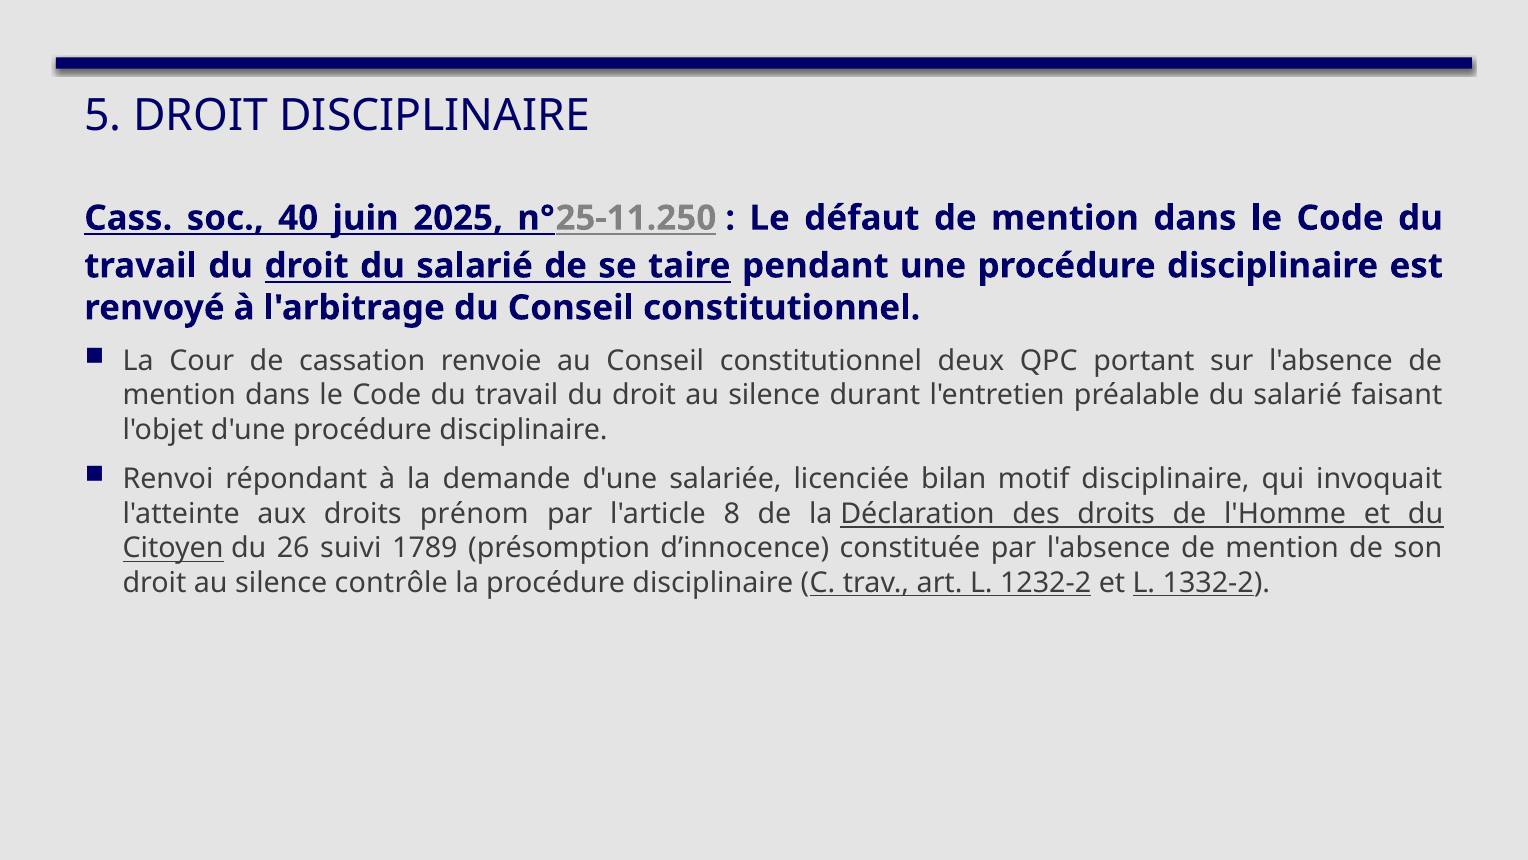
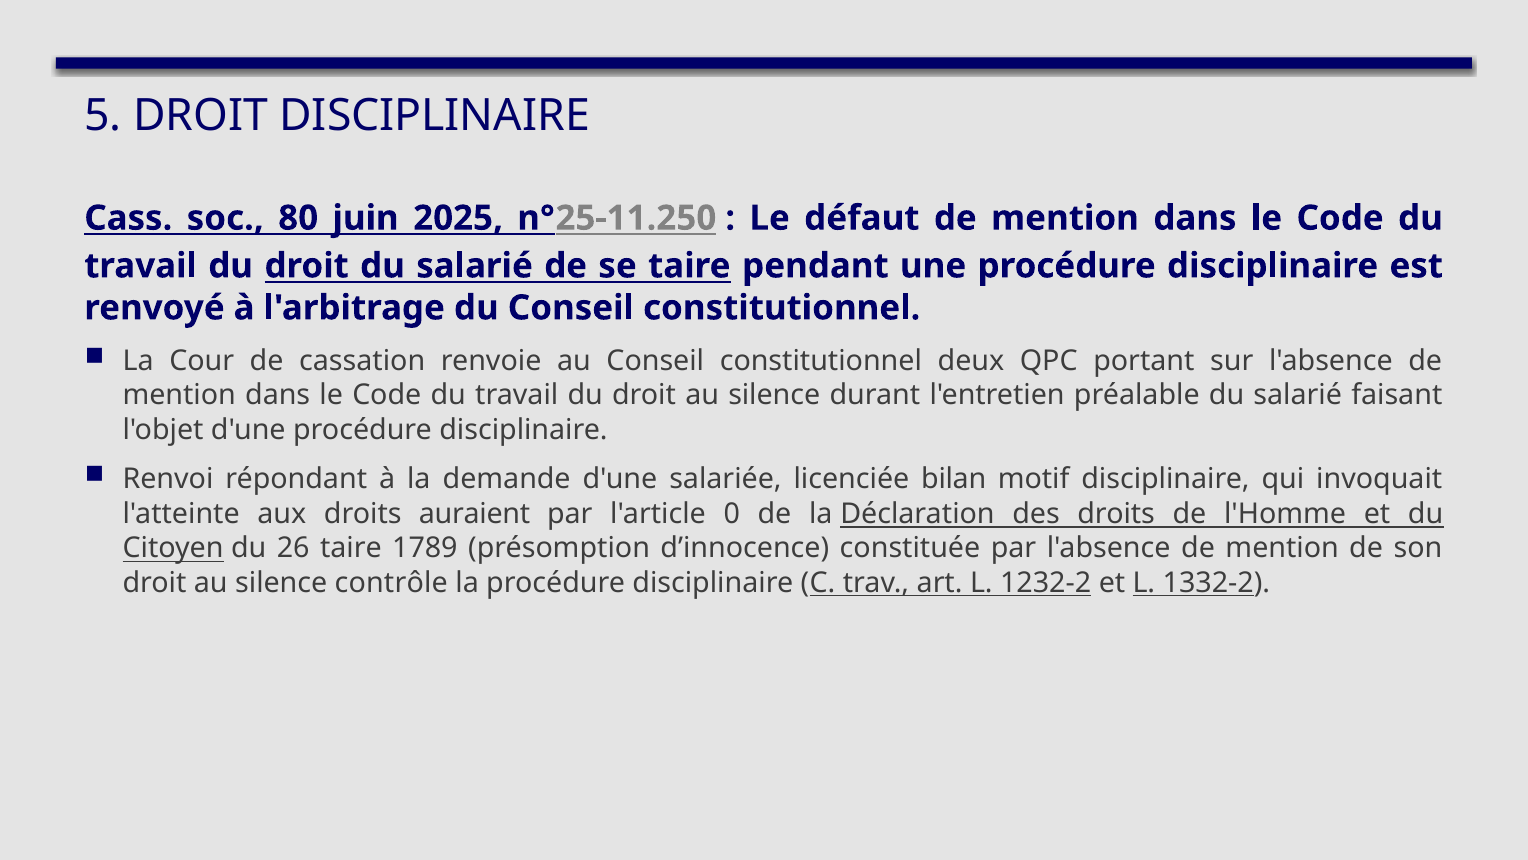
40: 40 -> 80 (298, 218)
prénom: prénom -> auraient (475, 514)
8: 8 -> 0 (732, 514)
26 suivi: suivi -> taire (351, 548)
